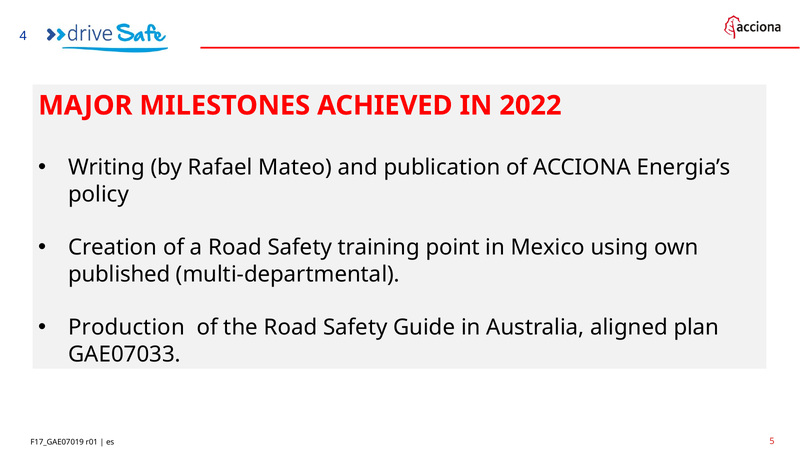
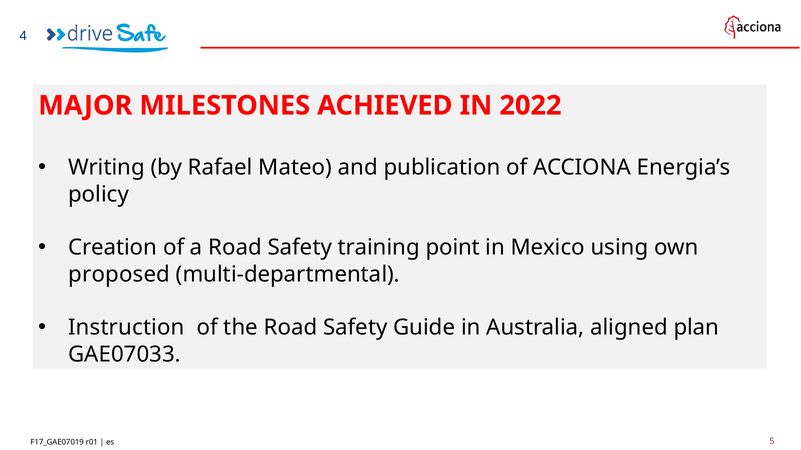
published: published -> proposed (119, 275)
Production: Production -> Instruction (126, 328)
